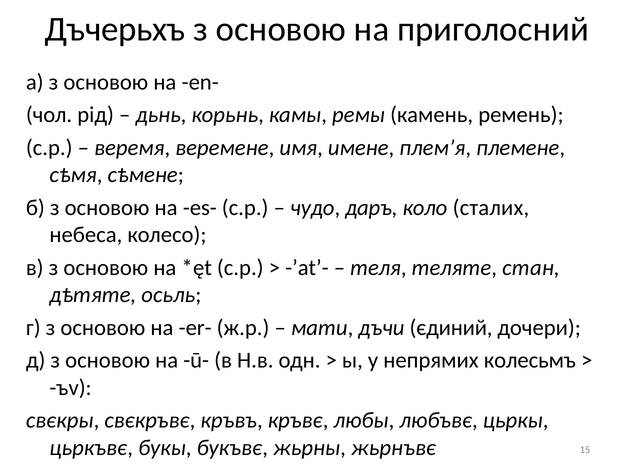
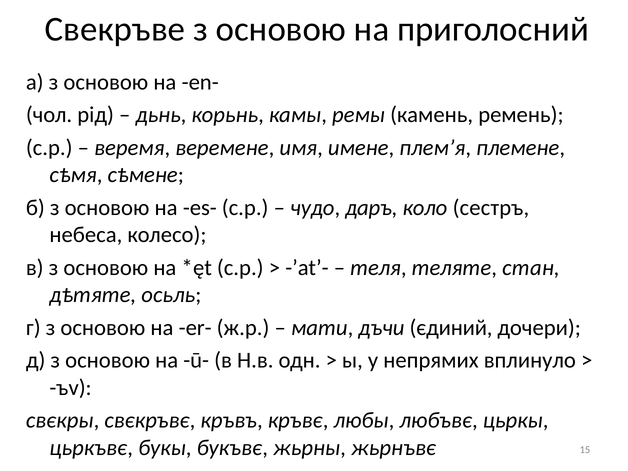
Дъчерьхъ: Дъчерьхъ -> Свекръве (115, 29)
сталих: сталих -> сестръ (491, 208)
колесьмъ: колесьмъ -> вплинуло (530, 360)
